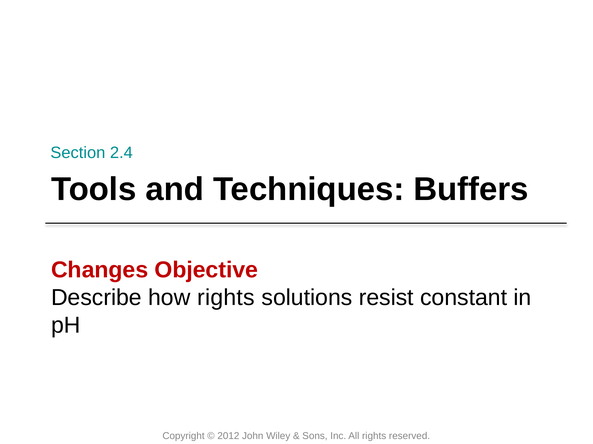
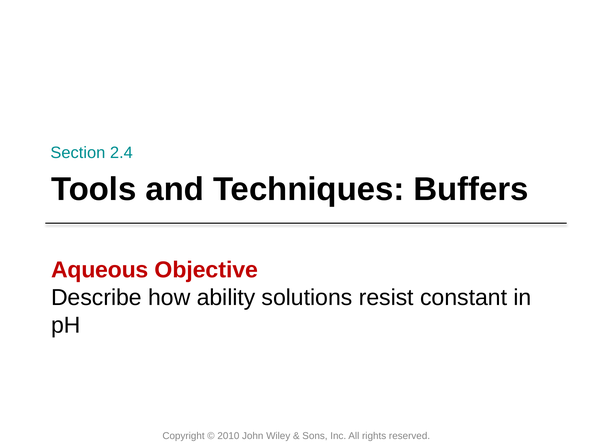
Changes: Changes -> Aqueous (100, 270)
how rights: rights -> ability (226, 298)
2012: 2012 -> 2010 (228, 437)
